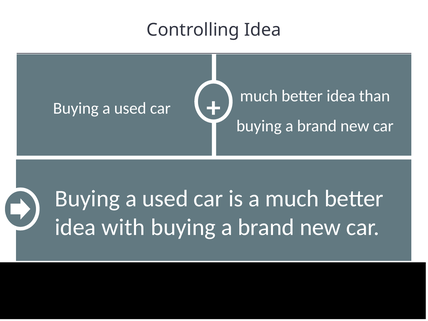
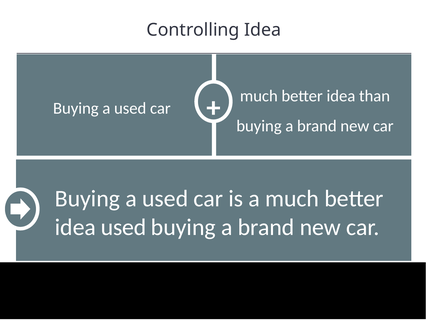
idea with: with -> used (124, 227)
